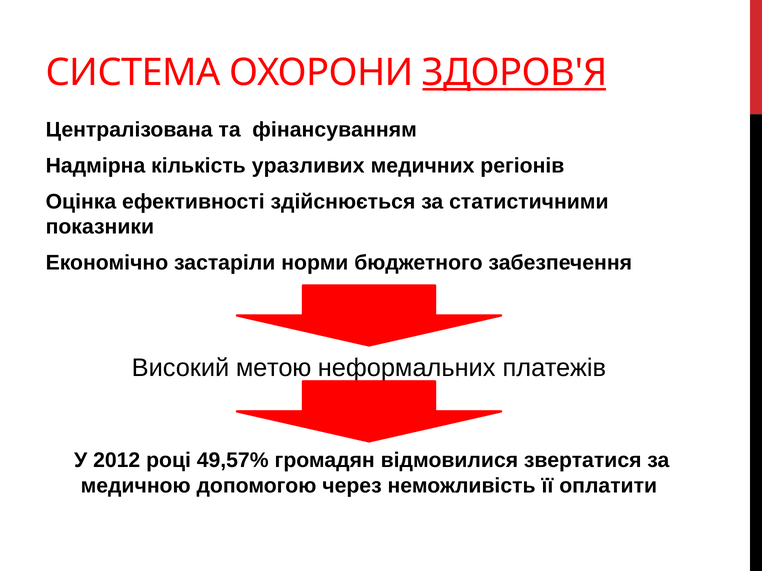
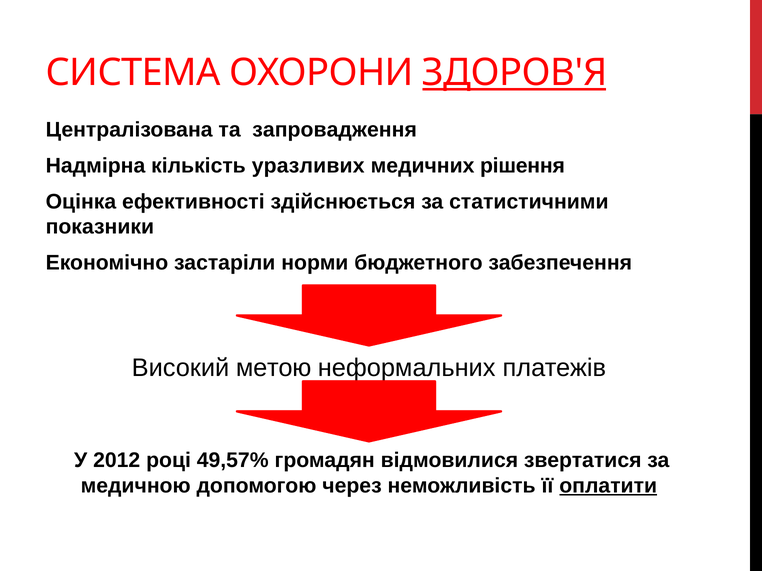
фінансуванням: фінансуванням -> запровадження (335, 130)
регіонів: регіонів -> рішення (522, 166)
оплатити underline: none -> present (608, 486)
